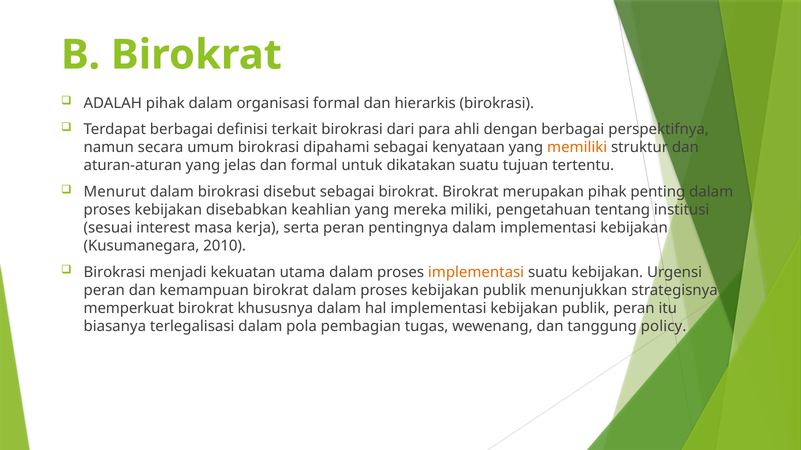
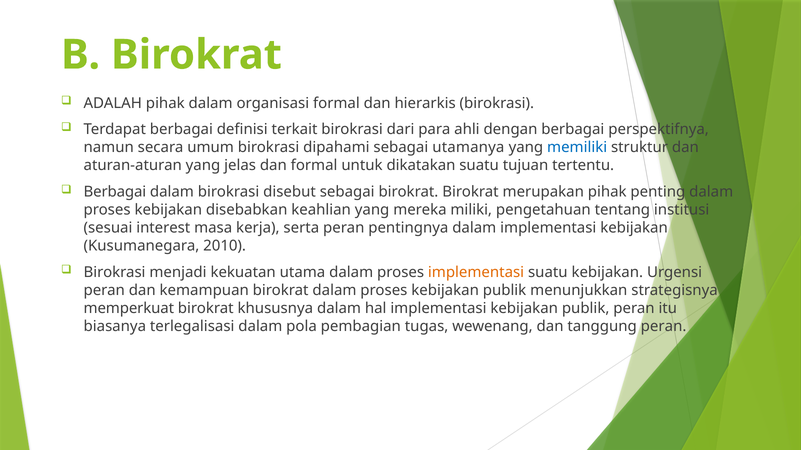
kenyataan: kenyataan -> utamanya (468, 148)
memiliki colour: orange -> blue (577, 148)
Menurut: Menurut -> Berbagai (115, 192)
tanggung policy: policy -> peran (664, 326)
